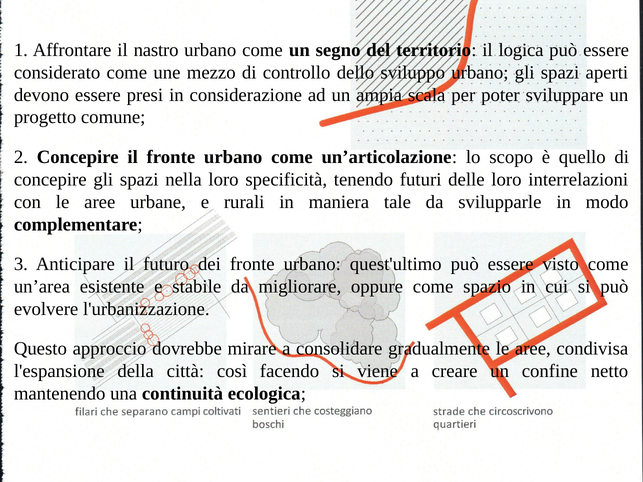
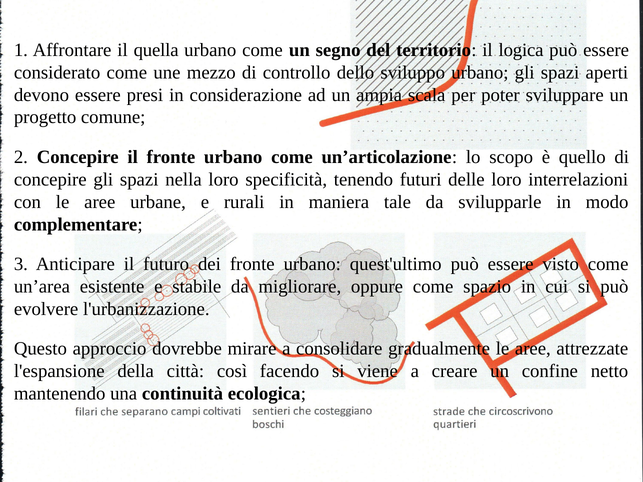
nastro: nastro -> quella (156, 50)
condivisa: condivisa -> attrezzate (592, 349)
